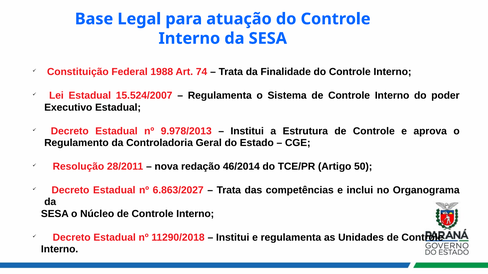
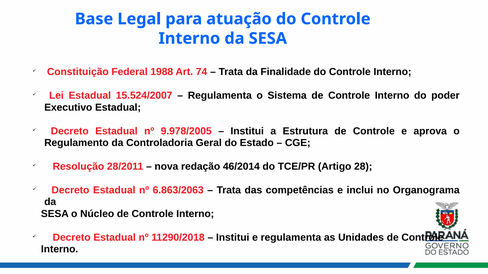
9.978/2013: 9.978/2013 -> 9.978/2005 (186, 131)
50: 50 -> 28 (363, 167)
6.863/2027: 6.863/2027 -> 6.863/2063 (178, 190)
